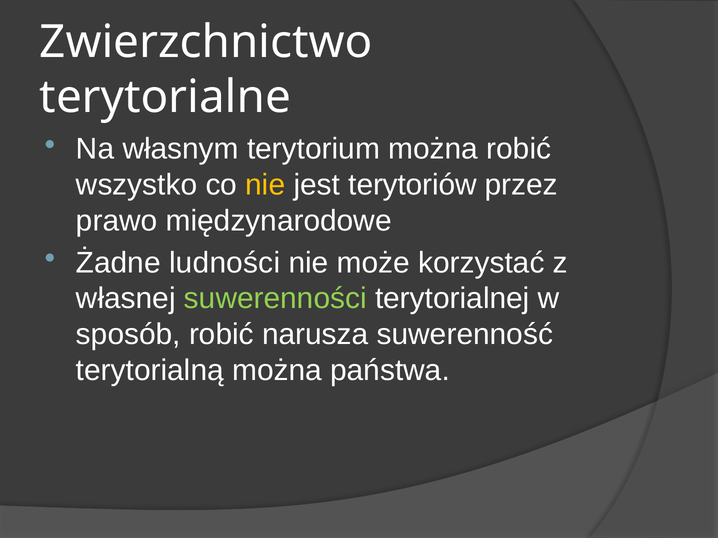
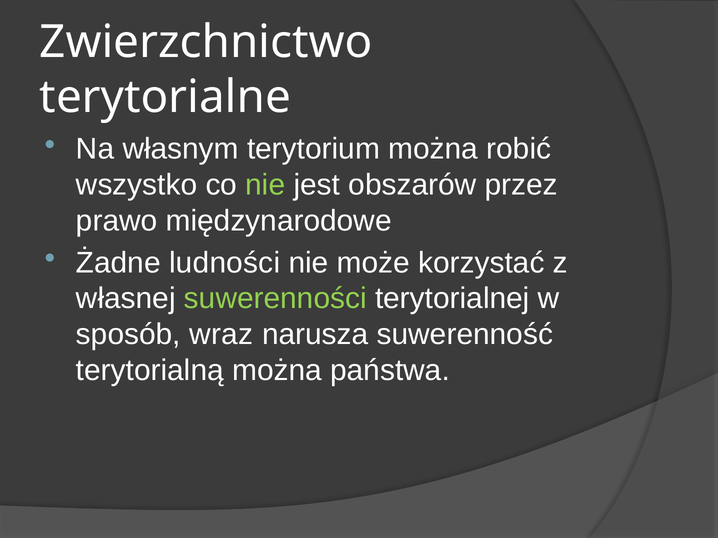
nie colour: yellow -> light green (265, 185)
terytoriów: terytoriów -> obszarów (412, 185)
sposób robić: robić -> wraz (221, 335)
